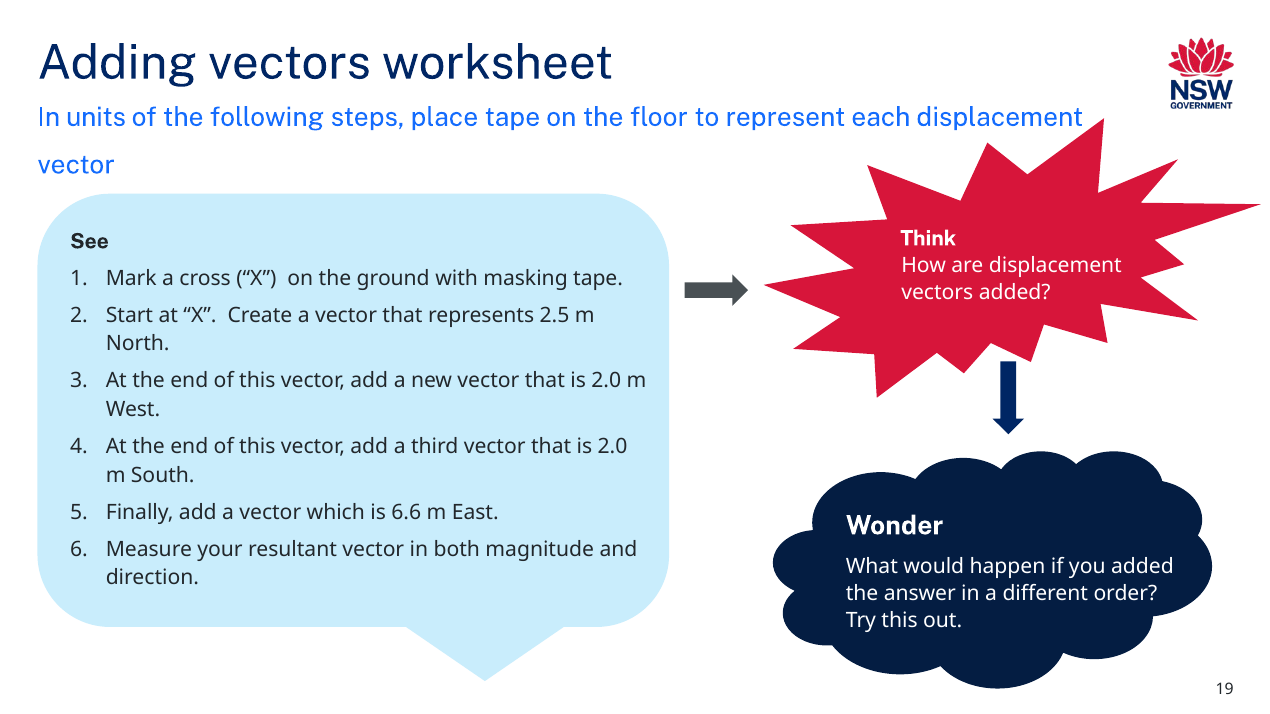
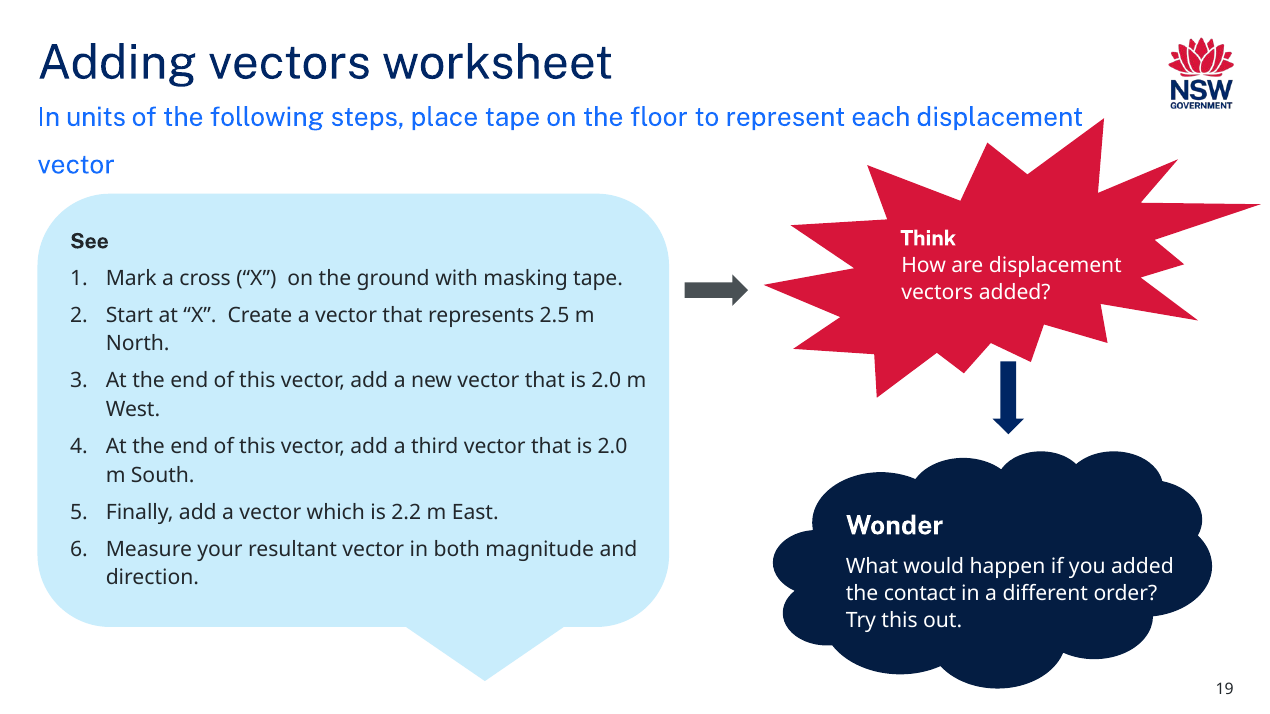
6.6: 6.6 -> 2.2 (406, 513)
answer: answer -> contact (920, 594)
